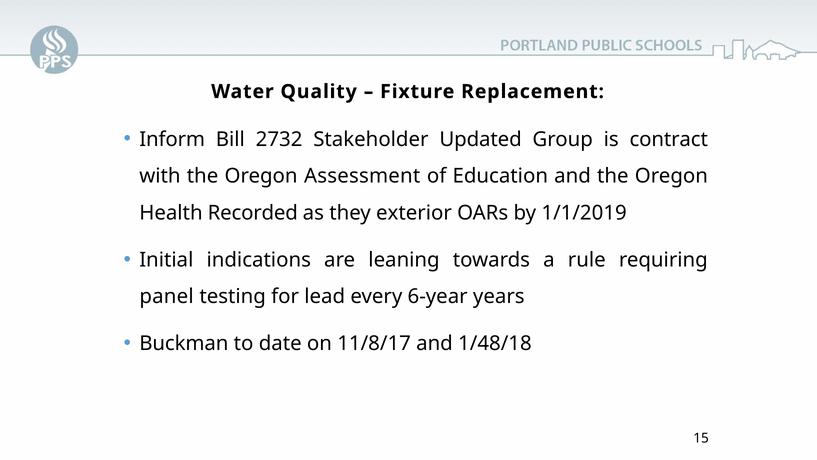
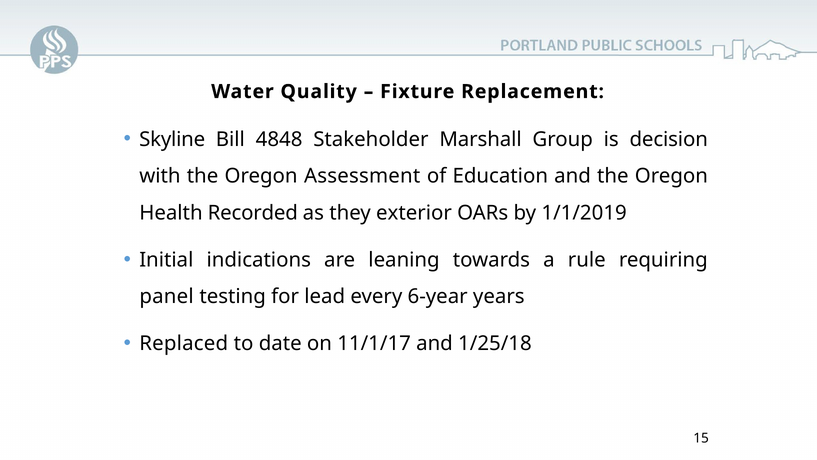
Inform: Inform -> Skyline (172, 139)
2732: 2732 -> 4848 (279, 139)
Updated: Updated -> Marshall (481, 139)
contract: contract -> decision (669, 139)
Buckman: Buckman -> Replaced (184, 343)
11/8/17: 11/8/17 -> 11/1/17 (374, 343)
1/48/18: 1/48/18 -> 1/25/18 (495, 343)
